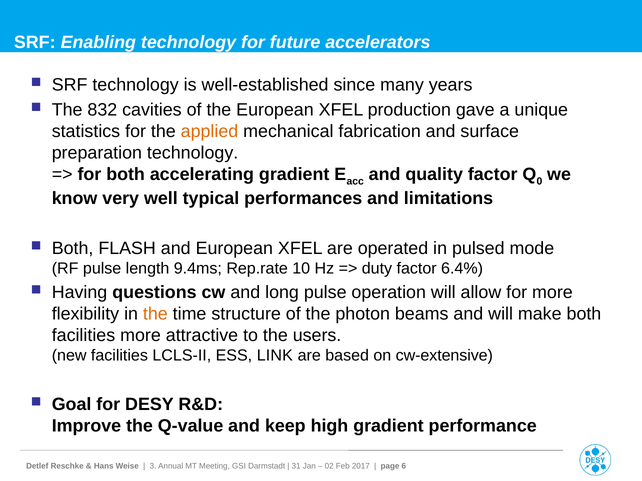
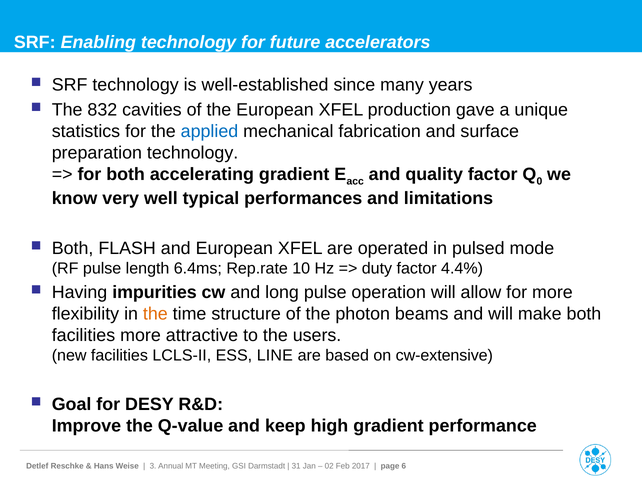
applied colour: orange -> blue (209, 132)
9.4ms: 9.4ms -> 6.4ms (198, 269)
6.4%: 6.4% -> 4.4% (462, 269)
questions: questions -> impurities (155, 293)
LINK: LINK -> LINE (275, 356)
